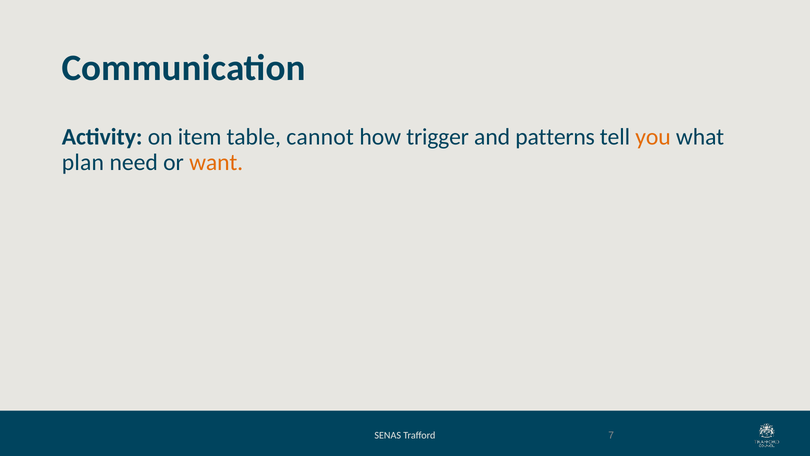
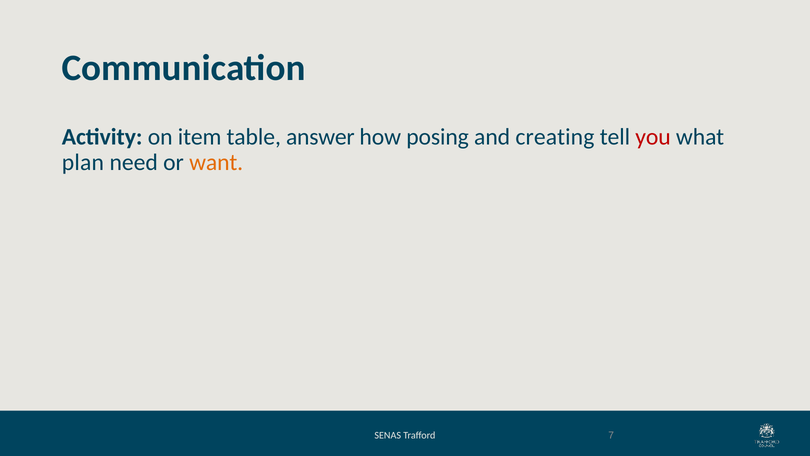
cannot: cannot -> answer (320, 137)
trigger: trigger -> posing (438, 137)
patterns: patterns -> creating (555, 137)
you colour: orange -> red (653, 137)
